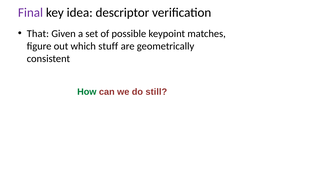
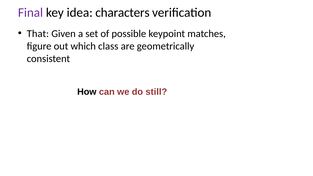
descriptor: descriptor -> characters (122, 13)
stuff: stuff -> class (108, 46)
How colour: green -> black (87, 92)
